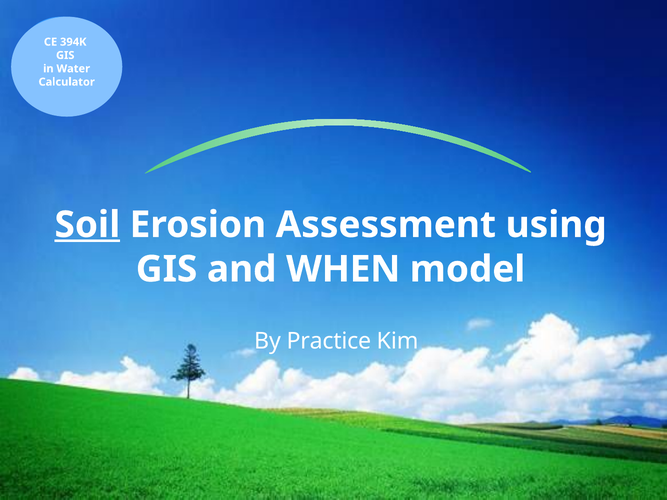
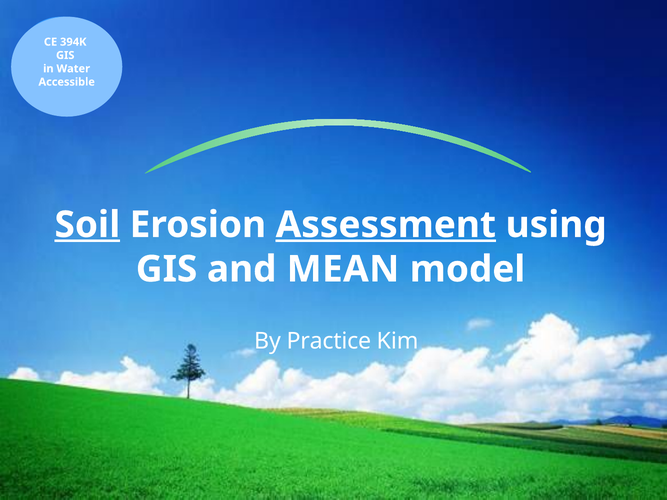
Calculator: Calculator -> Accessible (67, 82)
Assessment underline: none -> present (386, 225)
WHEN: WHEN -> MEAN (343, 269)
